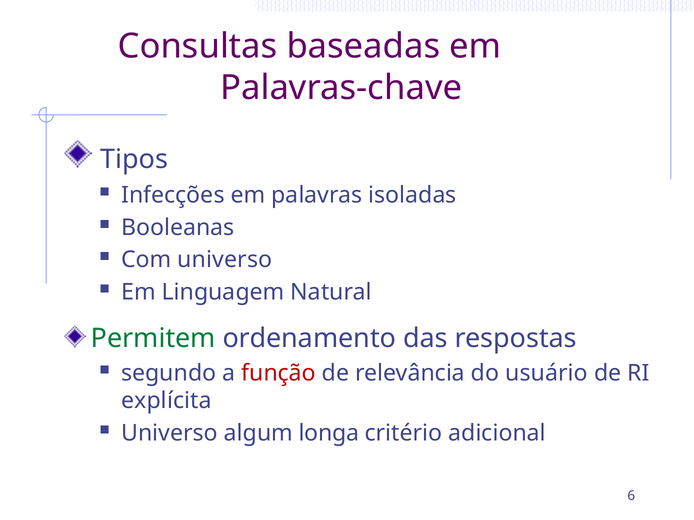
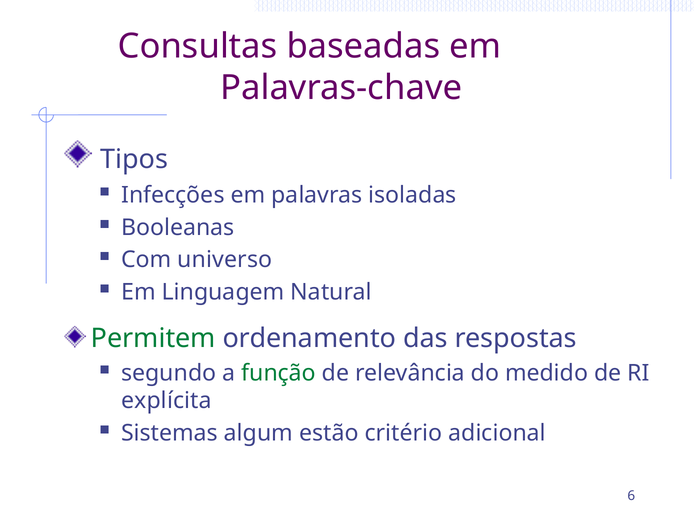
função colour: red -> green (279, 373)
usuário: usuário -> medido (547, 373)
Universo: Universo -> Sistemas (170, 433)
longa: longa -> estão (329, 433)
